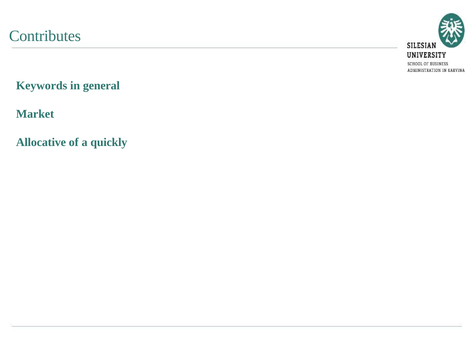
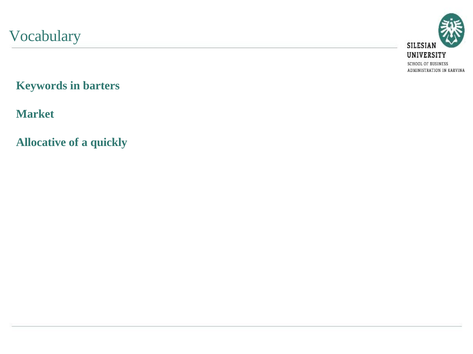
Contributes: Contributes -> Vocabulary (45, 36)
general: general -> barters (101, 86)
